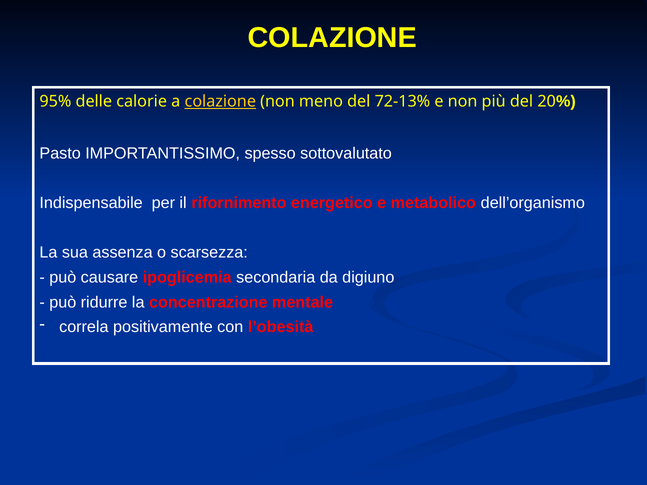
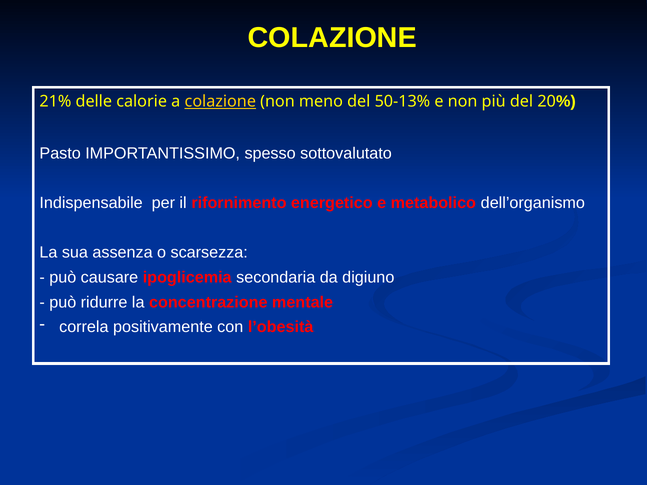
95%: 95% -> 21% (55, 101)
72-13%: 72-13% -> 50-13% (402, 101)
